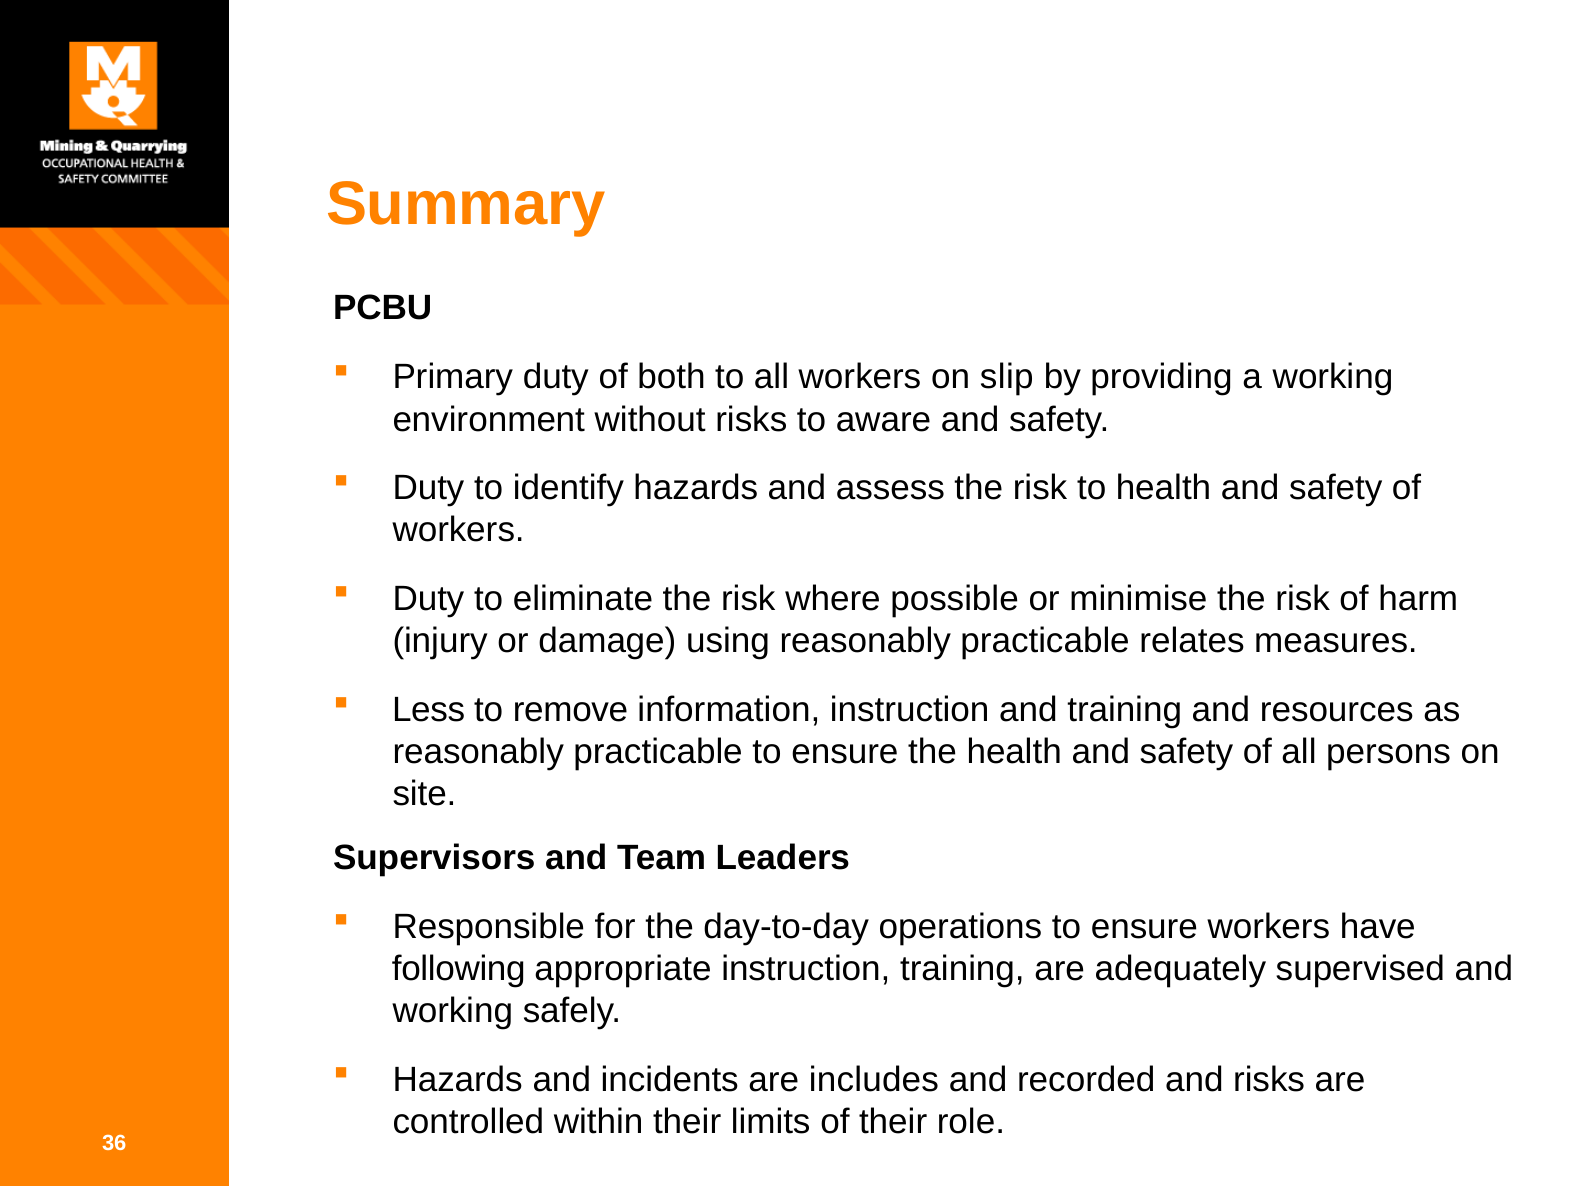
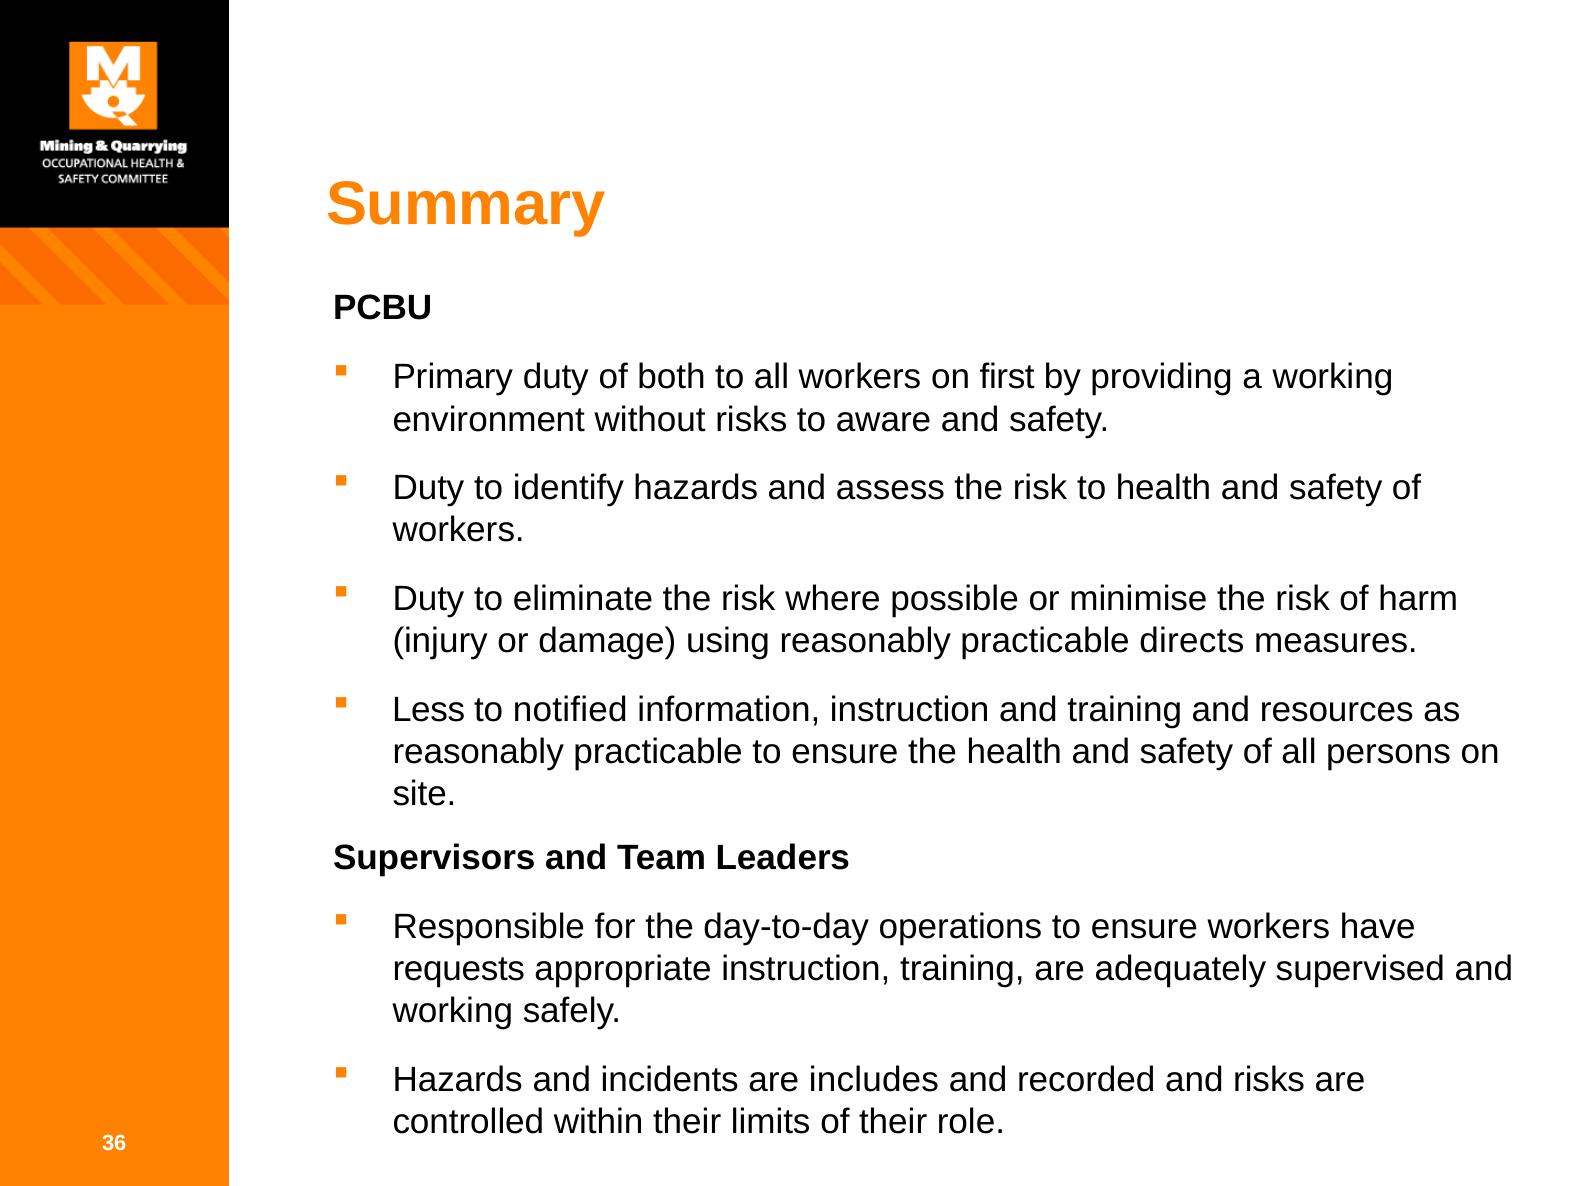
slip: slip -> first (1007, 377)
relates: relates -> directs (1192, 641)
remove: remove -> notified (570, 709)
following: following -> requests (459, 969)
